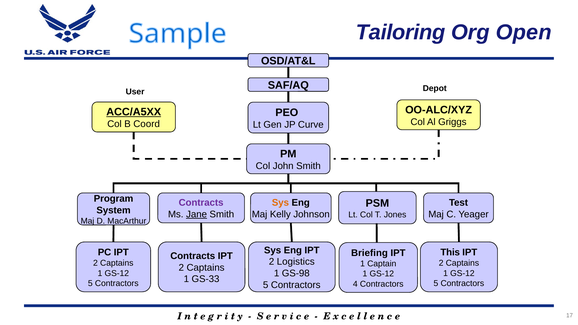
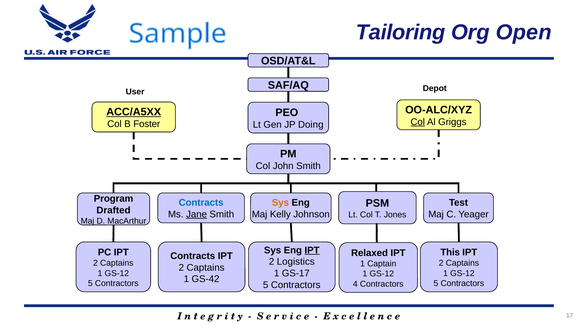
Col underline: none -> present (418, 122)
Coord: Coord -> Foster (147, 124)
Curve: Curve -> Doing (311, 125)
Contracts colour: purple -> blue (201, 203)
System: System -> Drafted (114, 210)
IPT underline: none -> present (312, 250)
Briefing: Briefing -> Relaxed (369, 253)
GS-98: GS-98 -> GS-17 (296, 273)
GS-33: GS-33 -> GS-42 (206, 279)
